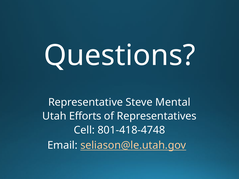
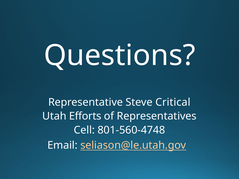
Mental: Mental -> Critical (173, 102)
801-418-4748: 801-418-4748 -> 801-560-4748 (131, 130)
